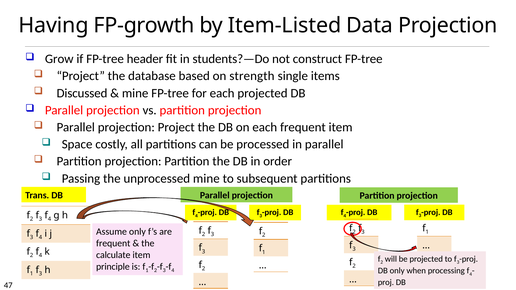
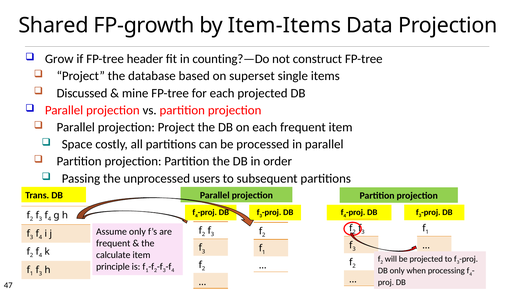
Having: Having -> Shared (54, 25)
Item-Listed: Item-Listed -> Item-Items (285, 25)
students?—Do: students?—Do -> counting?—Do (231, 59)
strength: strength -> superset (252, 76)
unprocessed mine: mine -> users (206, 179)
